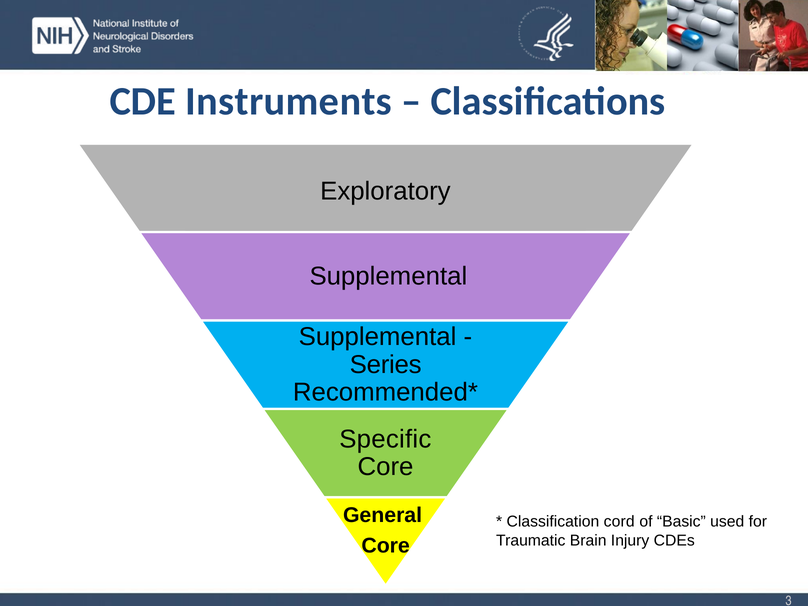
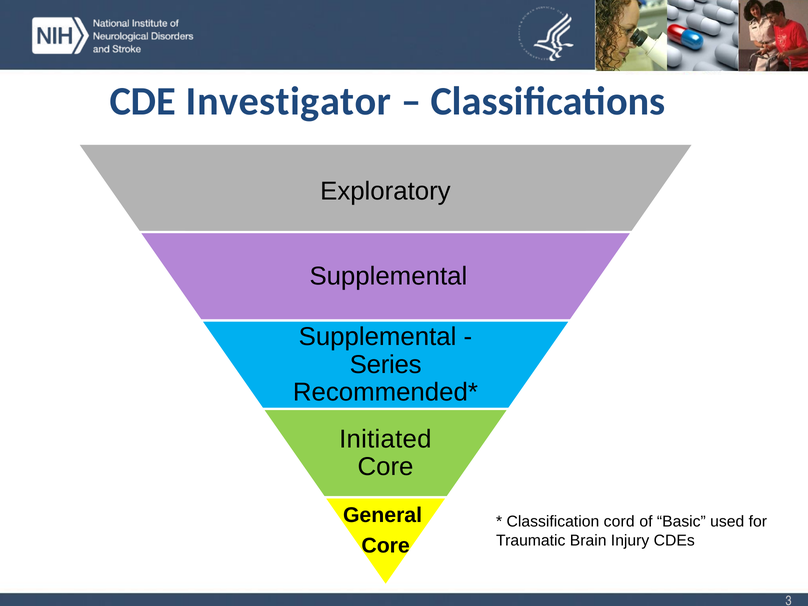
Instruments: Instruments -> Investigator (289, 101)
Specific: Specific -> Initiated (385, 439)
